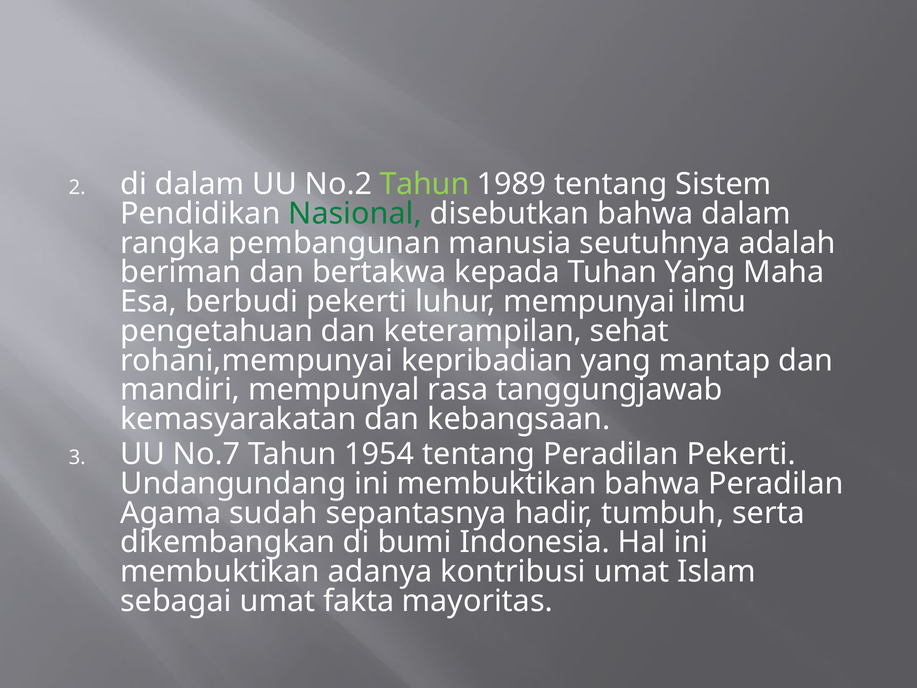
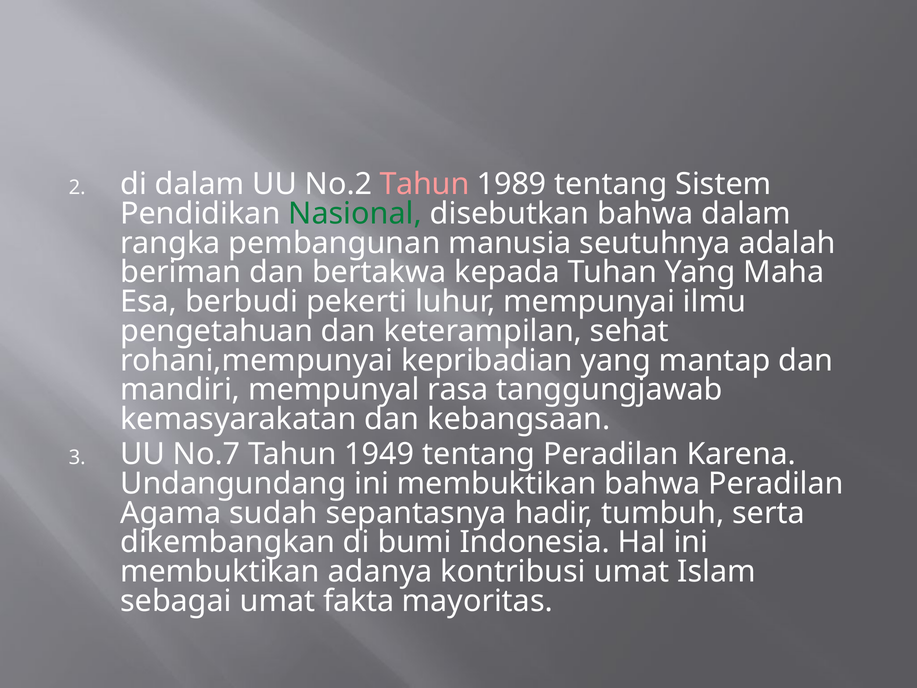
Tahun colour: light green -> pink (425, 184)
1954: 1954 -> 1949 (379, 454)
Peradilan Pekerti: Pekerti -> Karena (741, 454)
